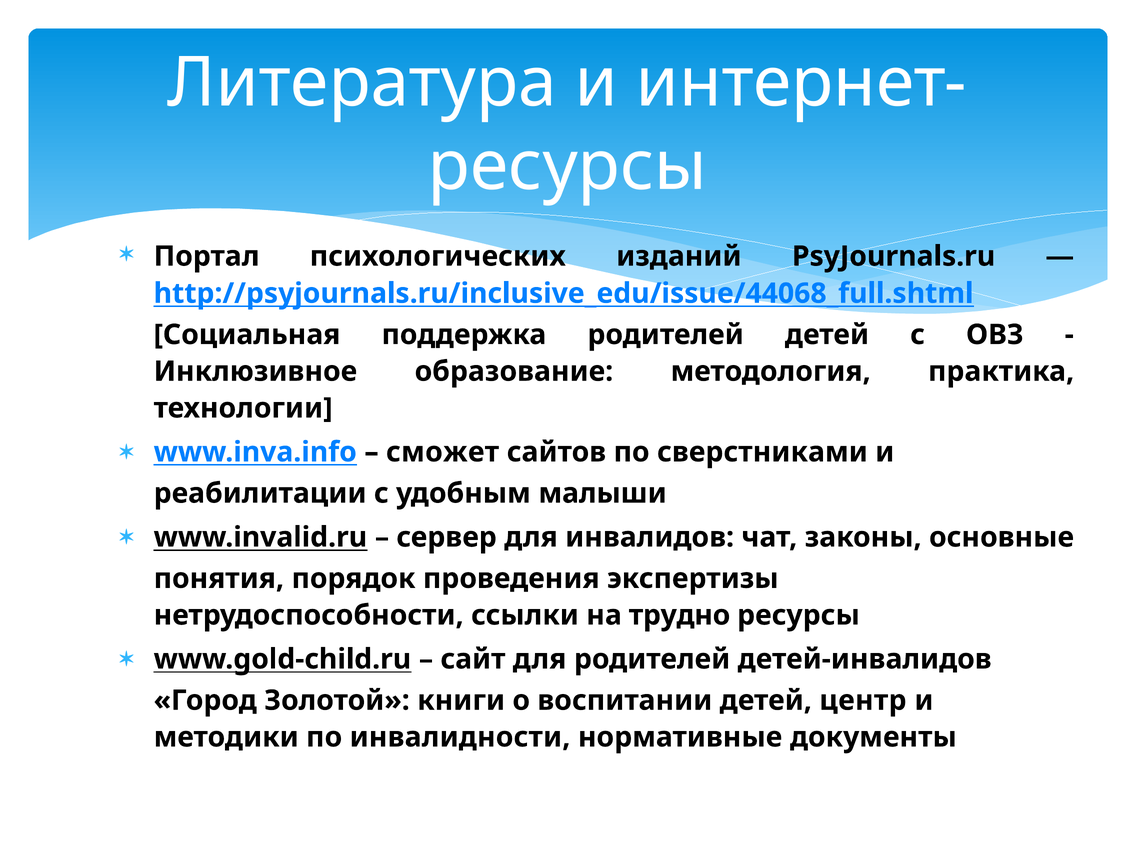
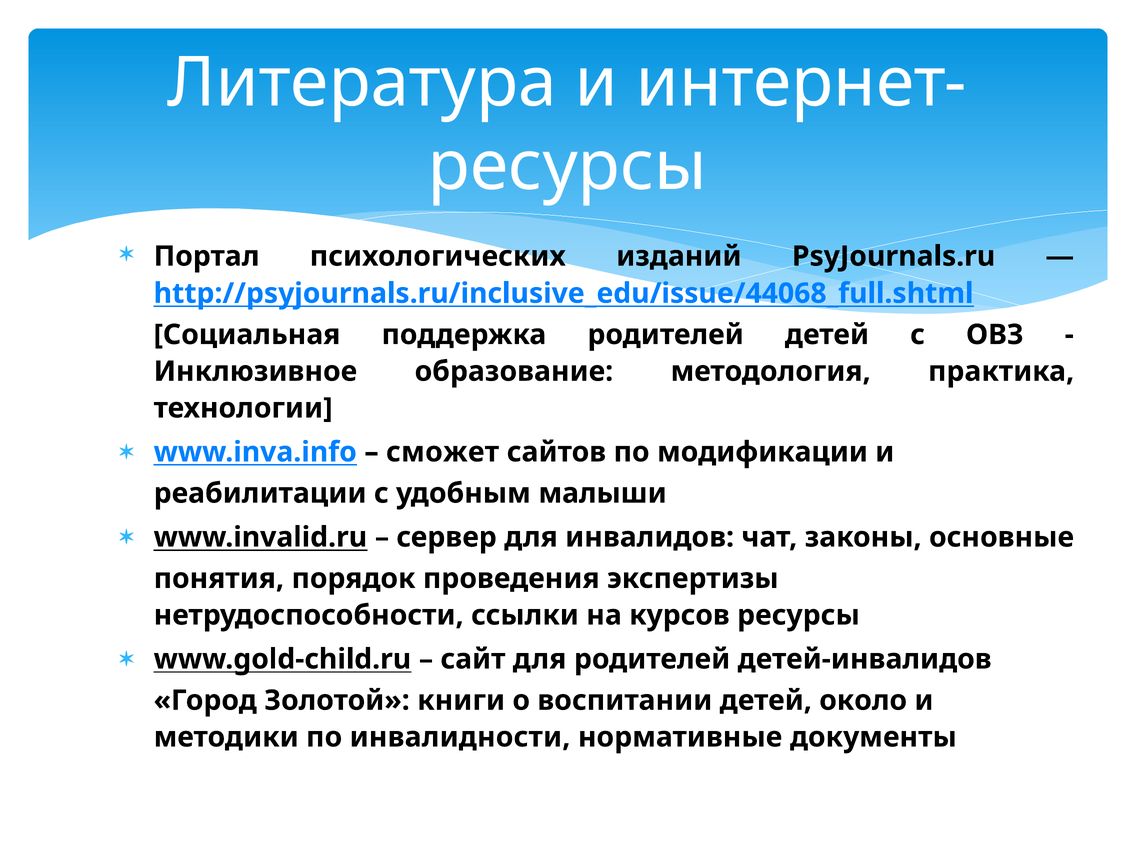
сверстниками: сверстниками -> модификации (762, 452)
трудно: трудно -> курсов (679, 615)
центр: центр -> около (863, 701)
